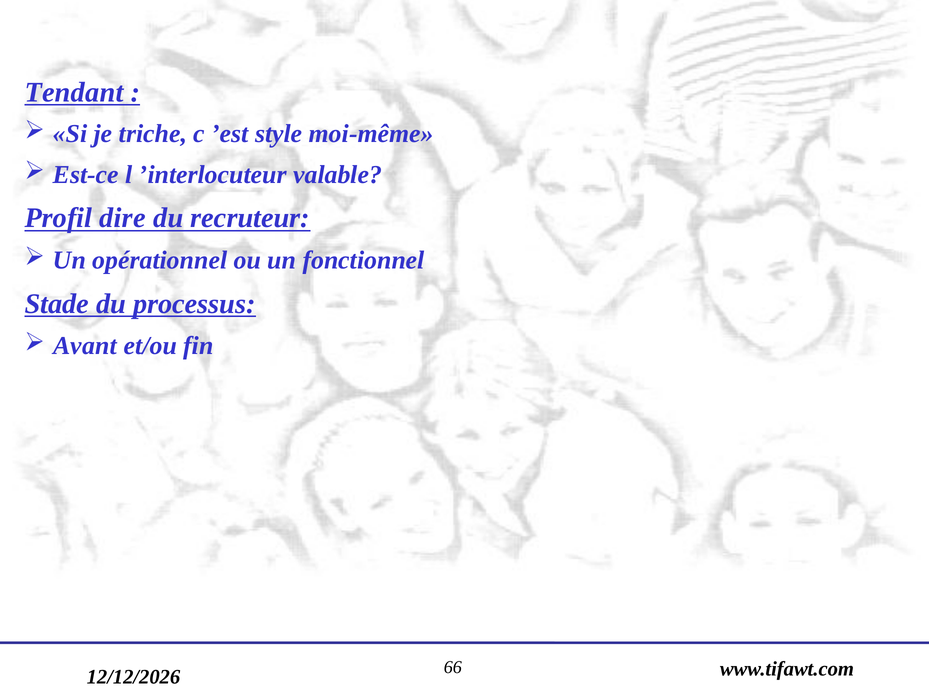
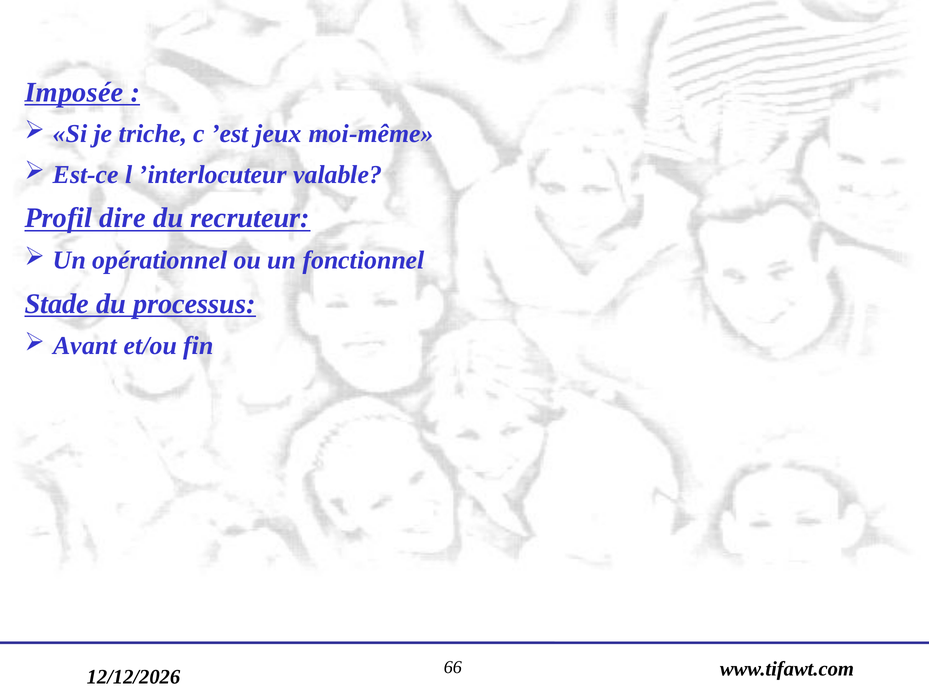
Tendant: Tendant -> Imposée (74, 92)
style: style -> jeux (279, 134)
